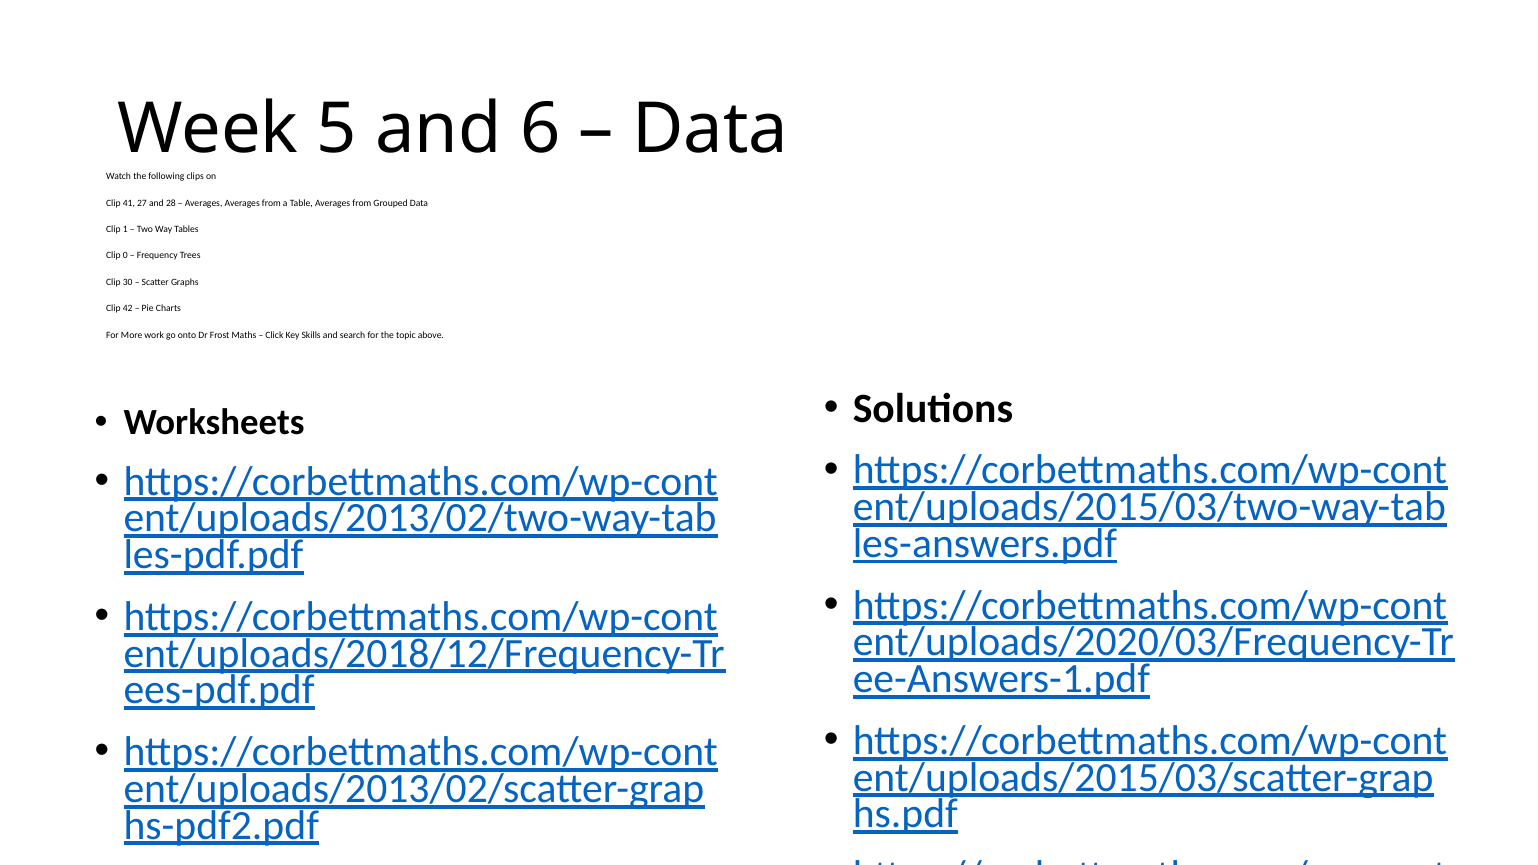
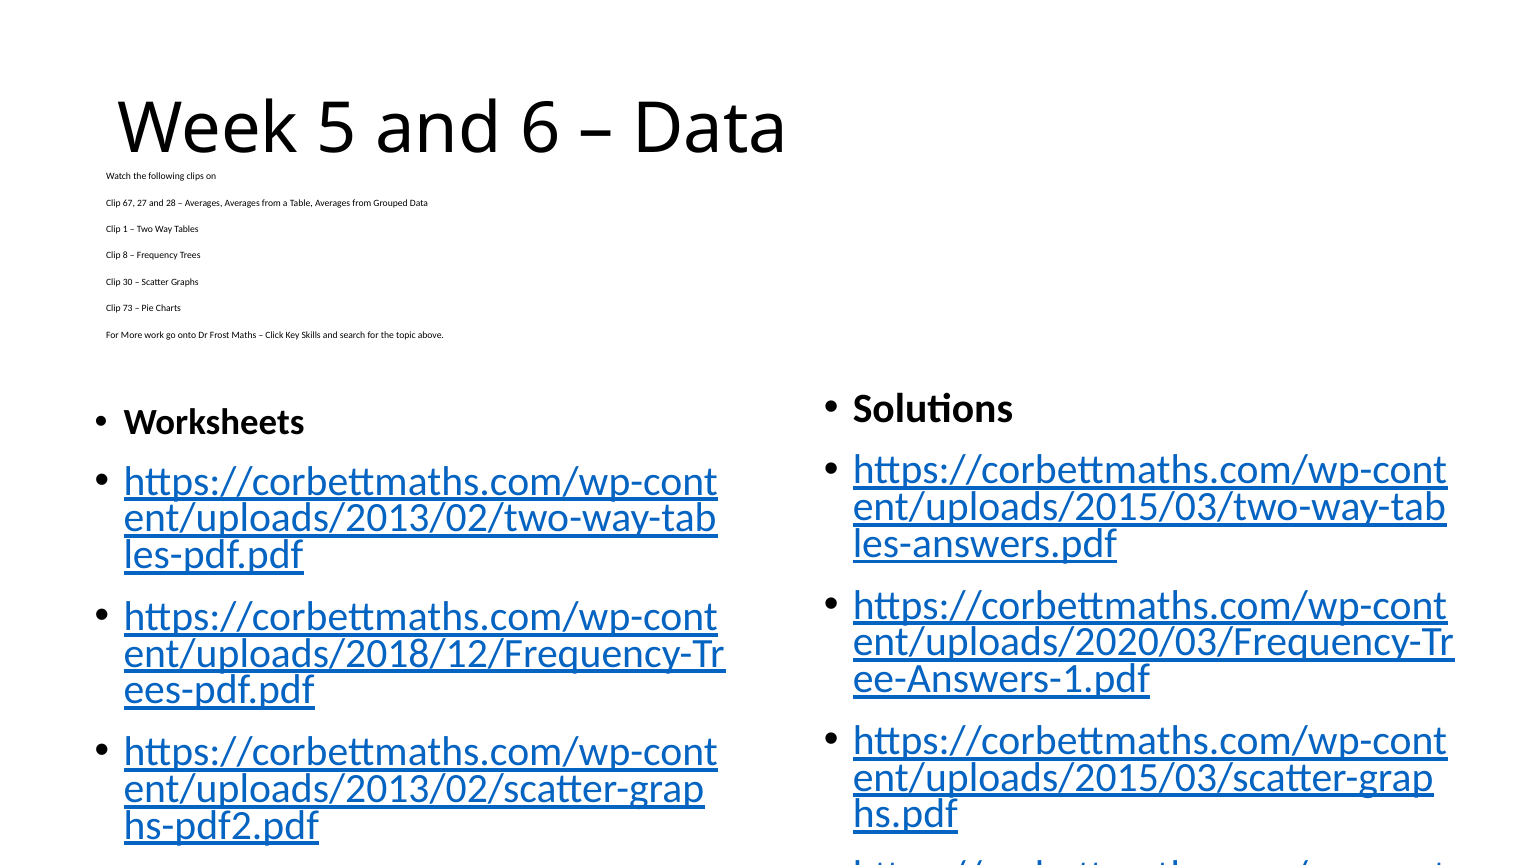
41: 41 -> 67 (129, 203)
0: 0 -> 8 (125, 256)
42: 42 -> 73 (128, 309)
